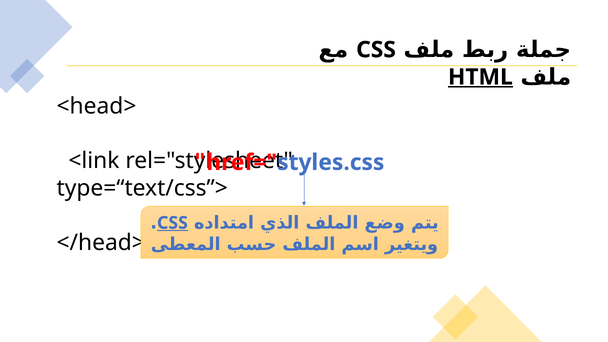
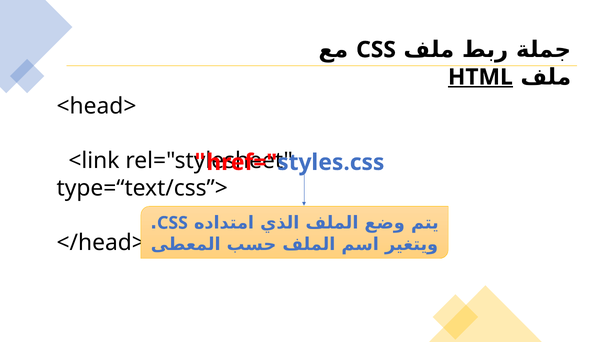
CSS underline: present -> none (172, 223)
